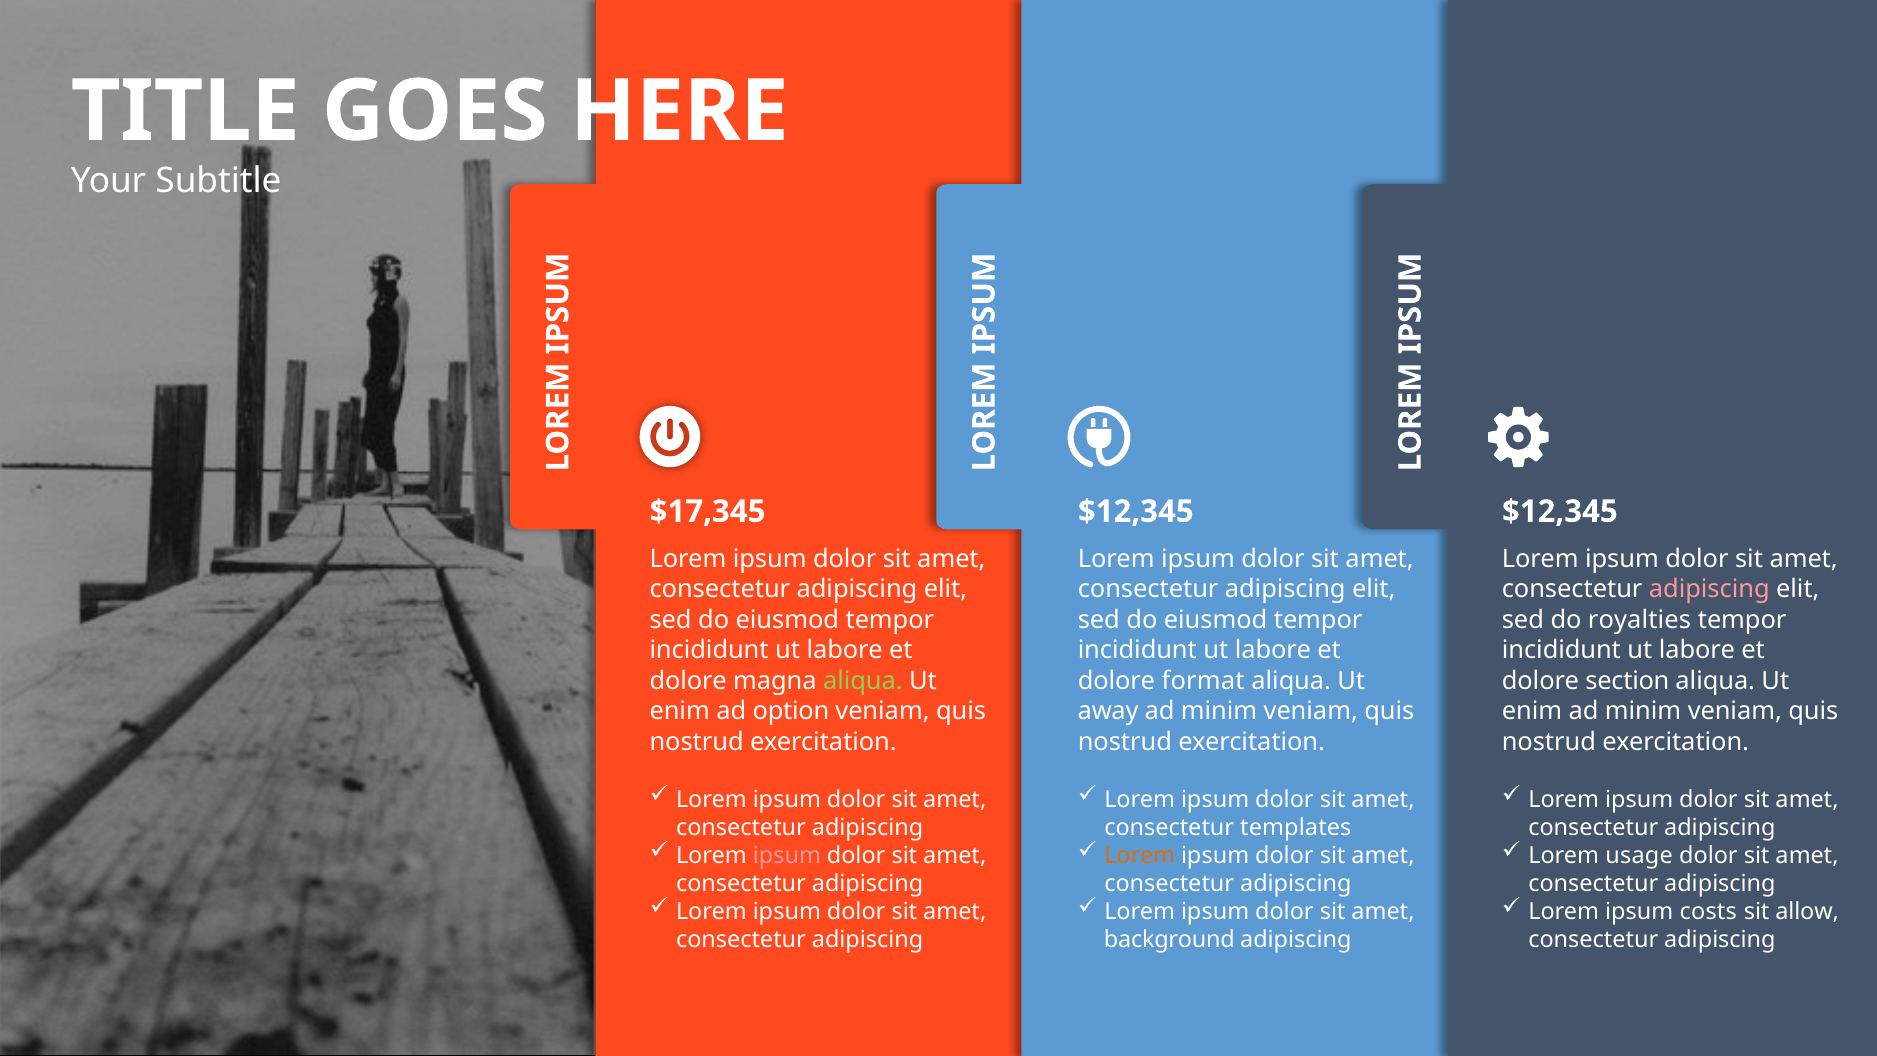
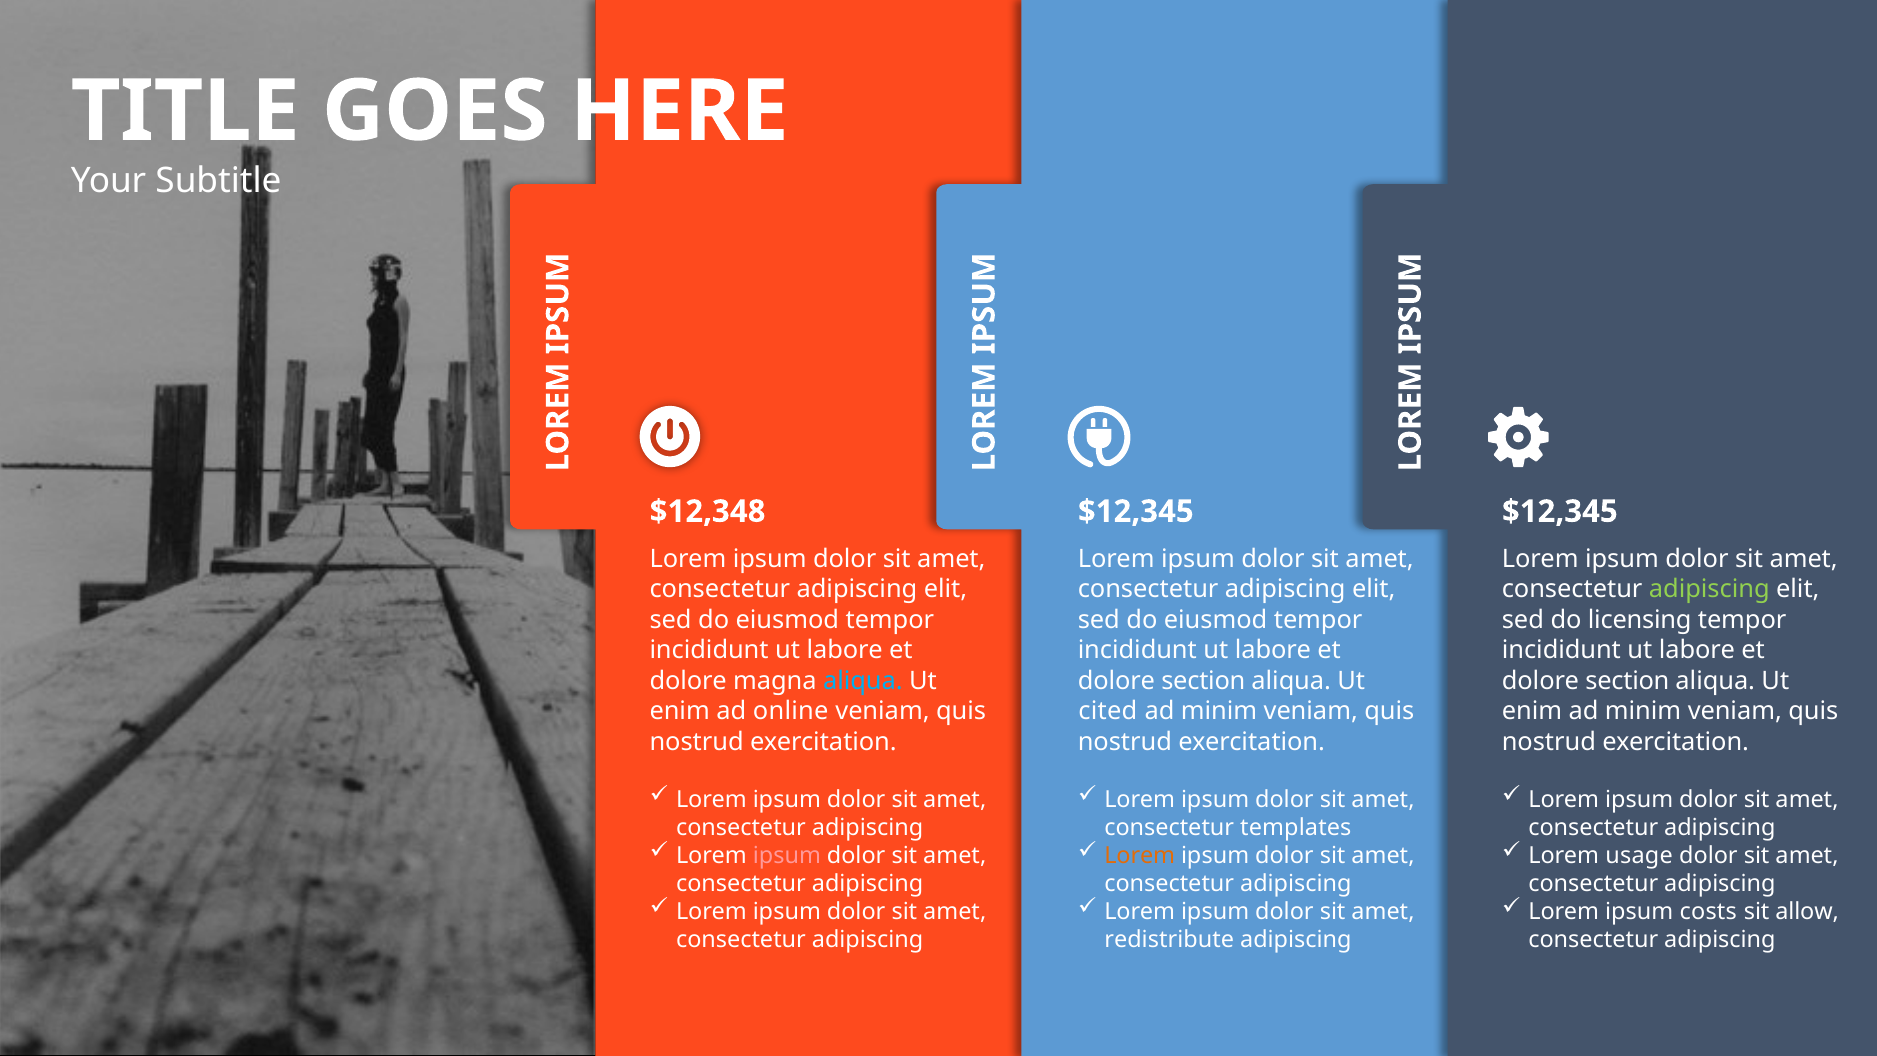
$17,345: $17,345 -> $12,348 (708, 511)
adipiscing colour: pink -> light green (1709, 589)
royalties: royalties -> licensing (1640, 620)
aliqua colour: light green -> light blue (863, 681)
format: format -> section (1203, 681)
option: option -> online (791, 711)
away: away -> cited (1108, 711)
background: background -> redistribute (1169, 940)
